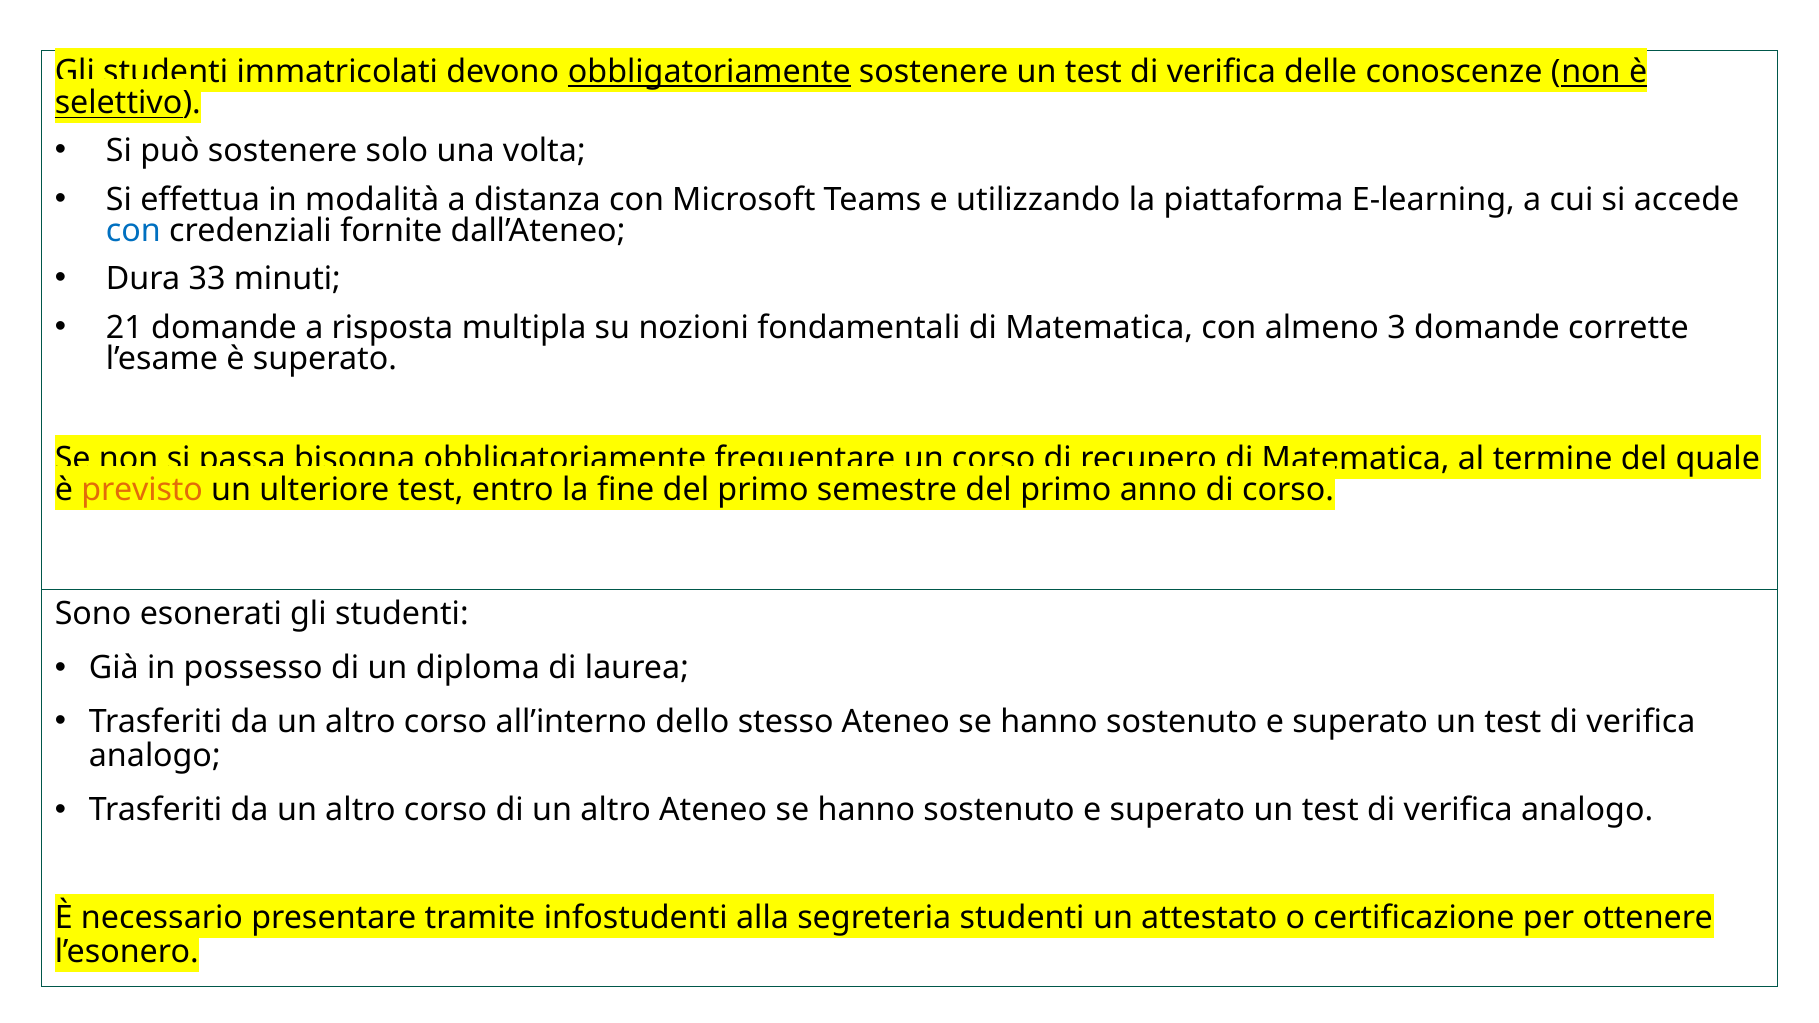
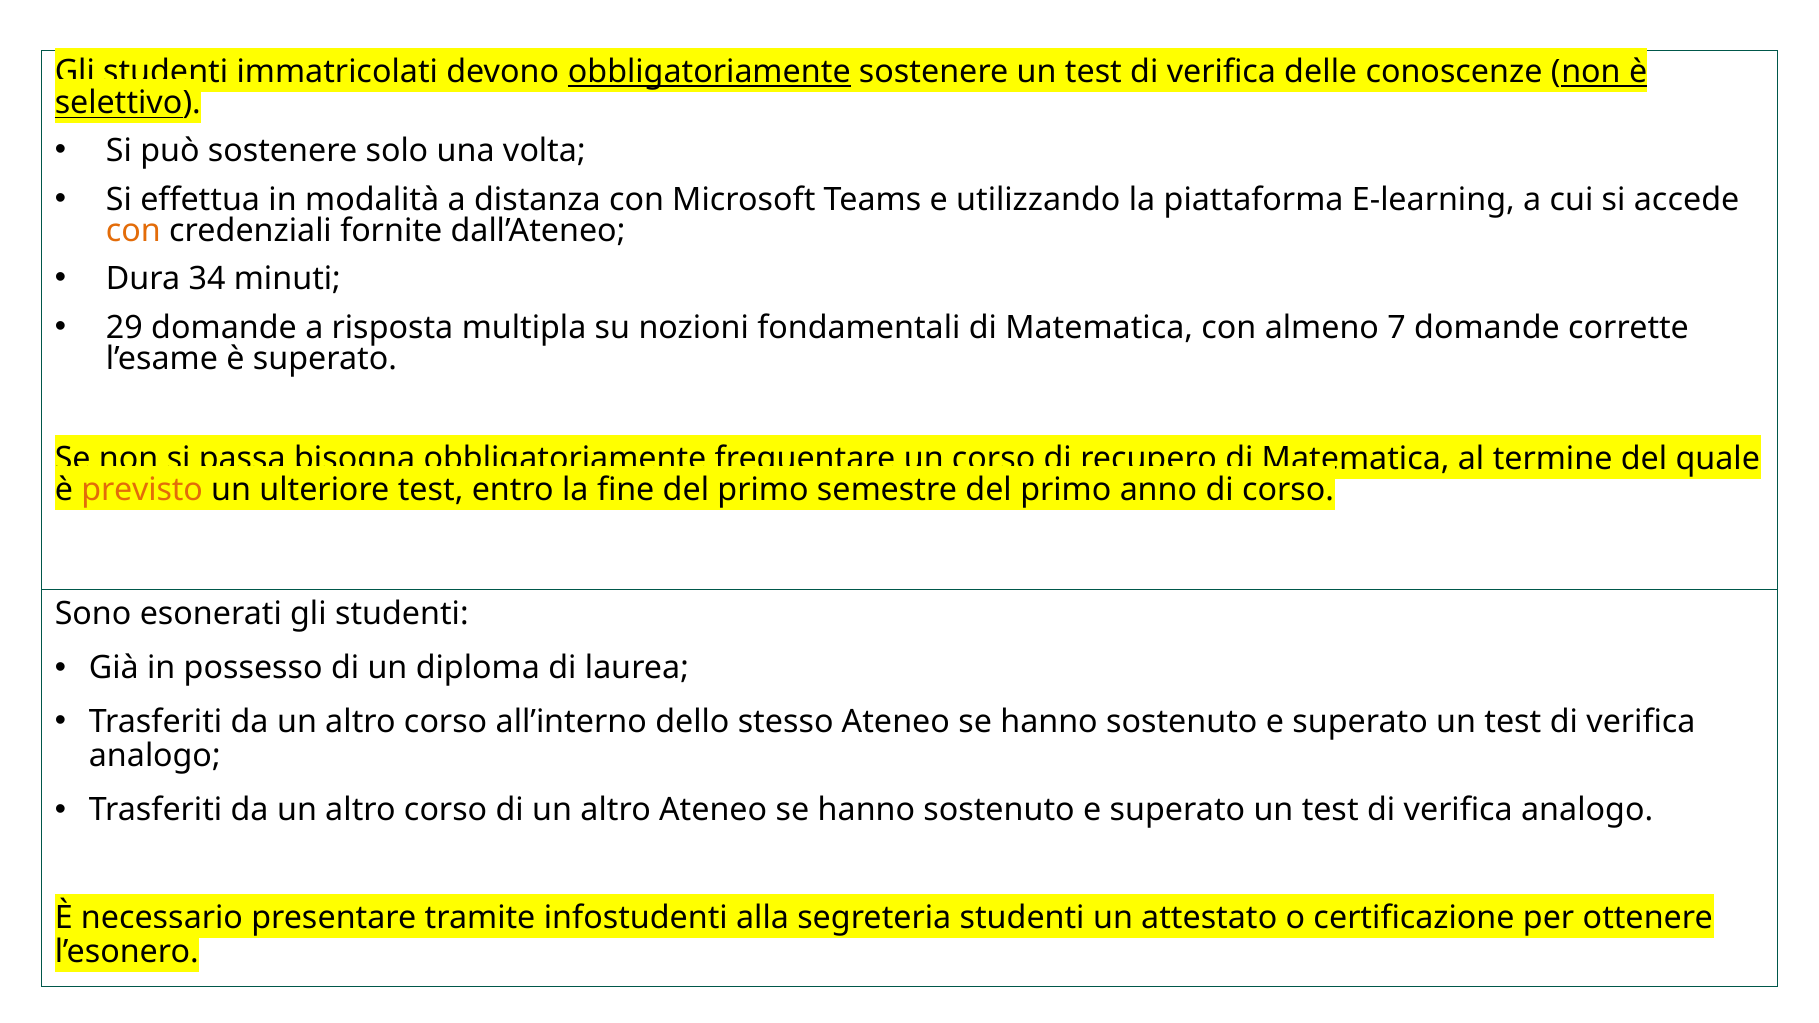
con colour: blue -> orange (133, 231)
33: 33 -> 34 (207, 279)
21: 21 -> 29 (124, 327)
3: 3 -> 7 (1397, 327)
